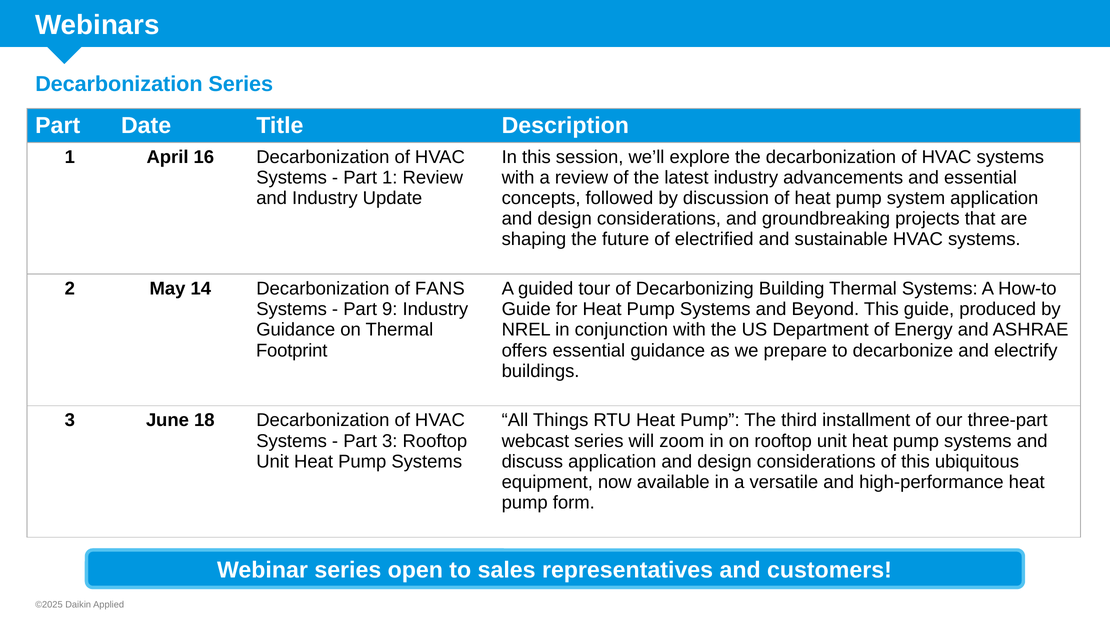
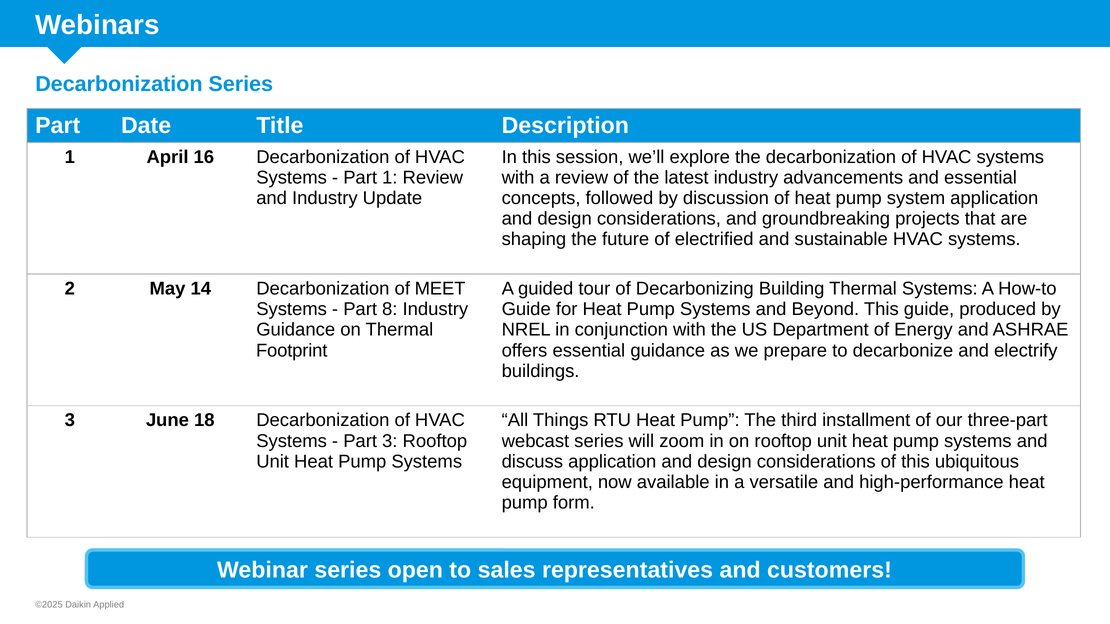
FANS: FANS -> MEET (440, 289)
9: 9 -> 8 (390, 310)
